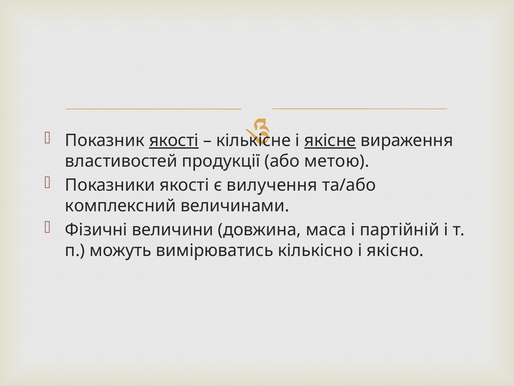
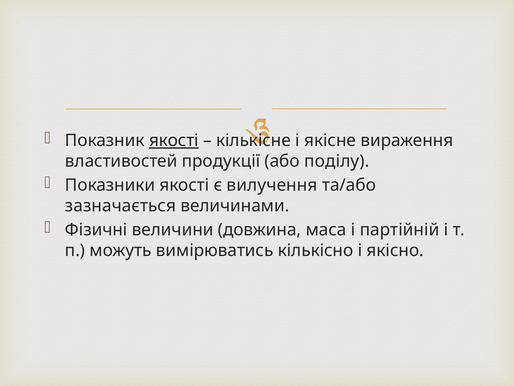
якісне underline: present -> none (330, 140)
метою: метою -> поділу (337, 161)
комплексний: комплексний -> зазначається (120, 206)
